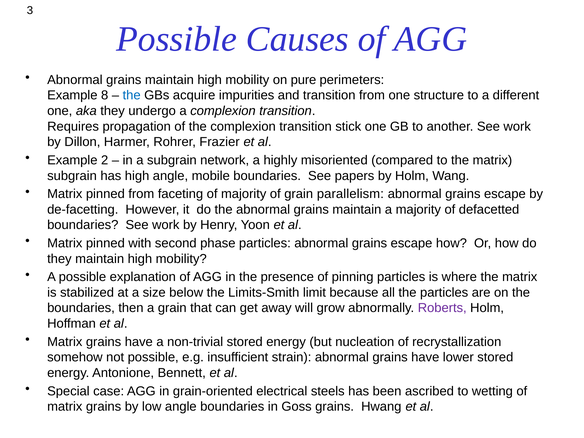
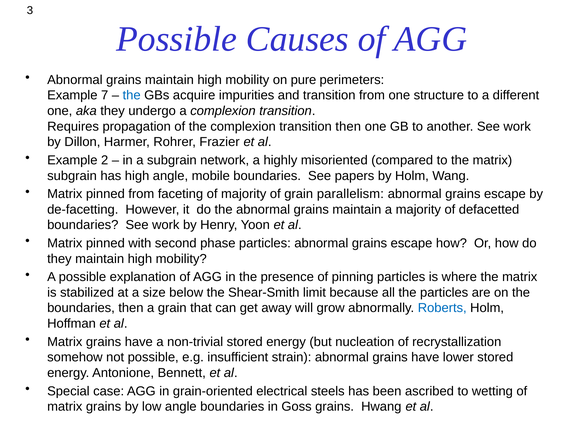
8: 8 -> 7 (105, 95)
transition stick: stick -> then (348, 126)
Limits-Smith: Limits-Smith -> Shear-Smith (264, 292)
Roberts colour: purple -> blue (442, 308)
